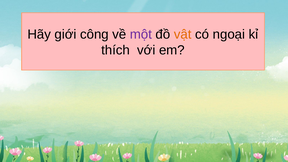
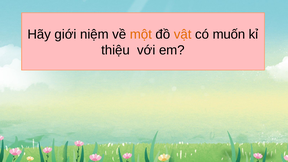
công: công -> niệm (94, 34)
một colour: purple -> orange (141, 34)
ngoại: ngoại -> muốn (229, 34)
thích: thích -> thiệu (116, 50)
